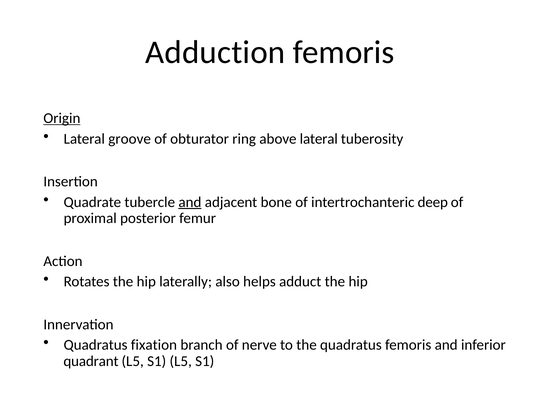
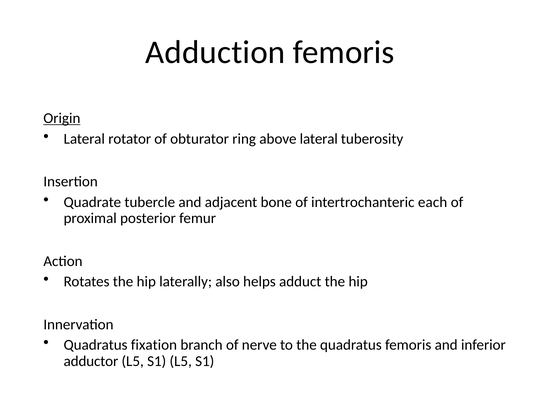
groove: groove -> rotator (130, 139)
and underline: present -> none (190, 202)
deep: deep -> each (433, 202)
quadrant: quadrant -> adductor (91, 361)
